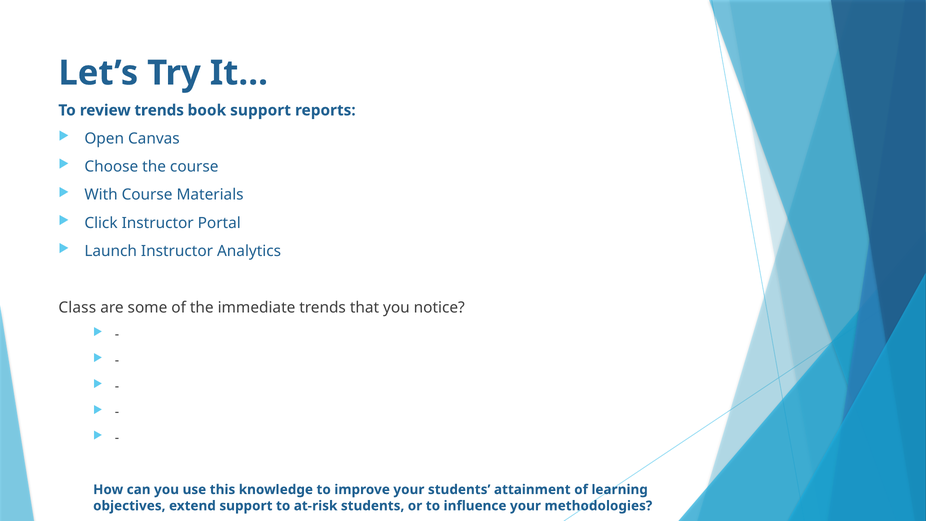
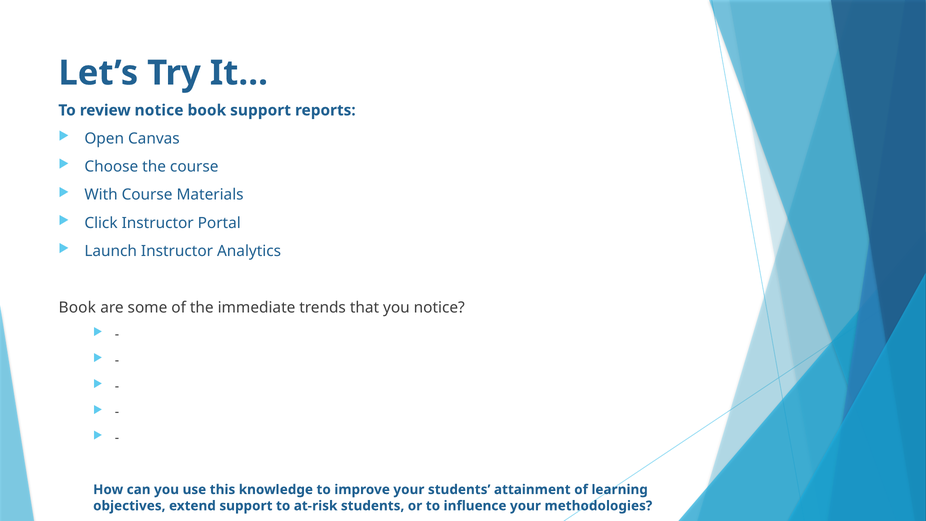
review trends: trends -> notice (159, 110)
Class: Class -> Book (77, 307)
